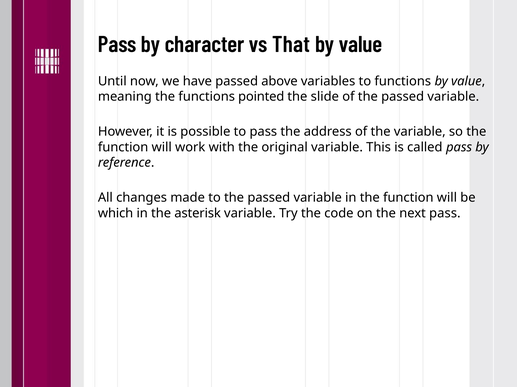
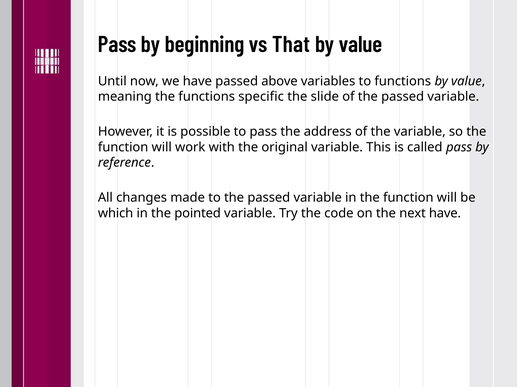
character: character -> beginning (205, 45)
pointed: pointed -> specific (261, 97)
asterisk: asterisk -> pointed (198, 214)
next pass: pass -> have (445, 214)
